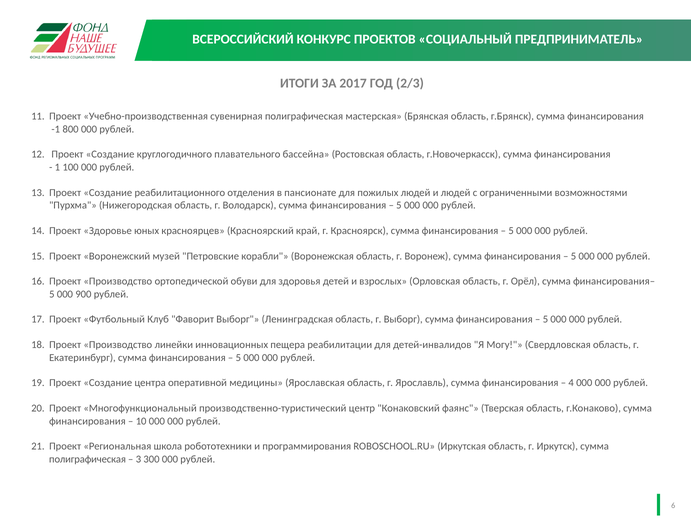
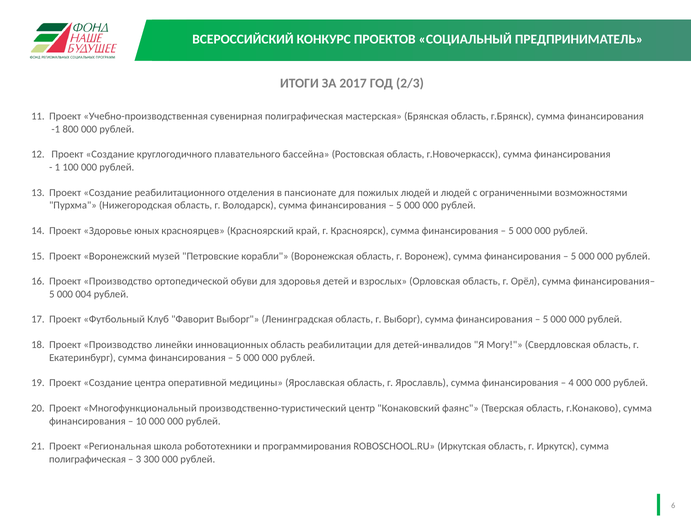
900: 900 -> 004 (83, 294)
инновационных пещера: пещера -> область (288, 344)
